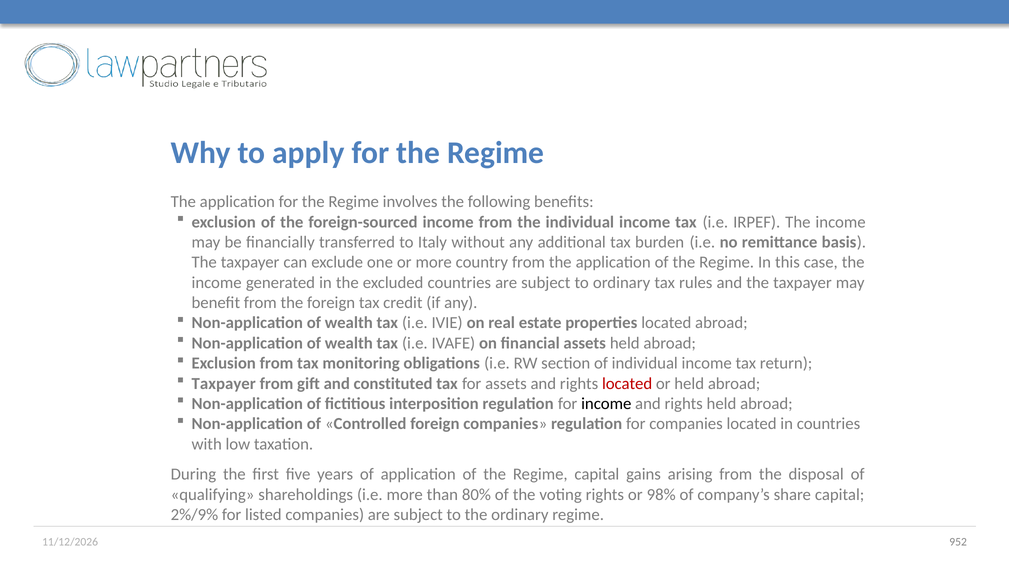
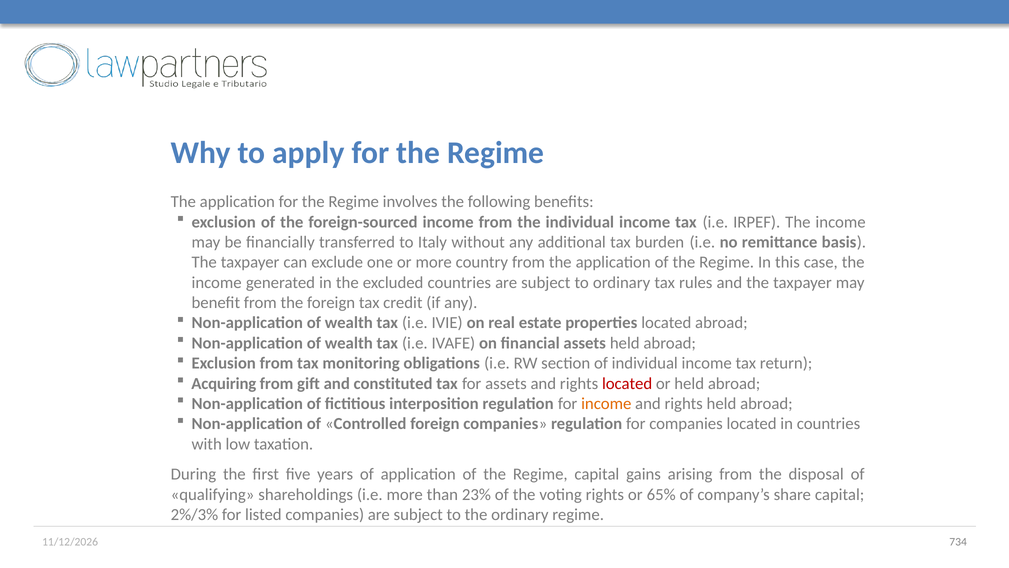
Taxpayer: Taxpayer -> Acquiring (224, 383)
income colour: black -> orange (606, 403)
80%: 80% -> 23% (476, 494)
98%: 98% -> 65% (661, 494)
2%/9%: 2%/9% -> 2%/3% (194, 514)
952: 952 -> 734 (958, 542)
